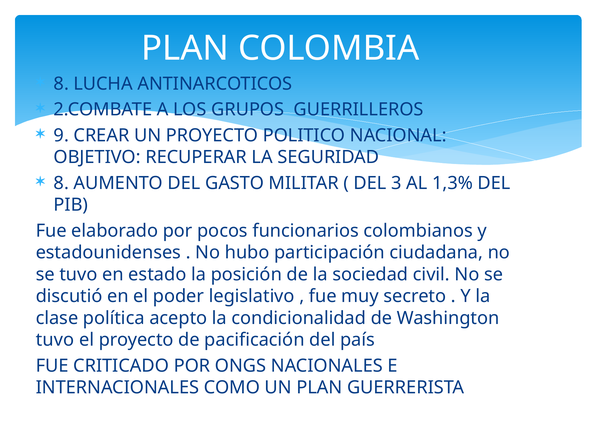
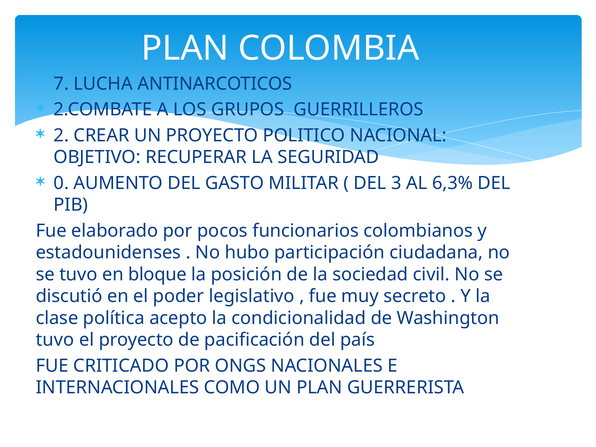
8: 8 -> 7 (61, 84)
9: 9 -> 2 (61, 135)
8: 8 -> 0 (61, 183)
1,3%: 1,3% -> 6,3% (453, 183)
estado: estado -> bloque (157, 274)
